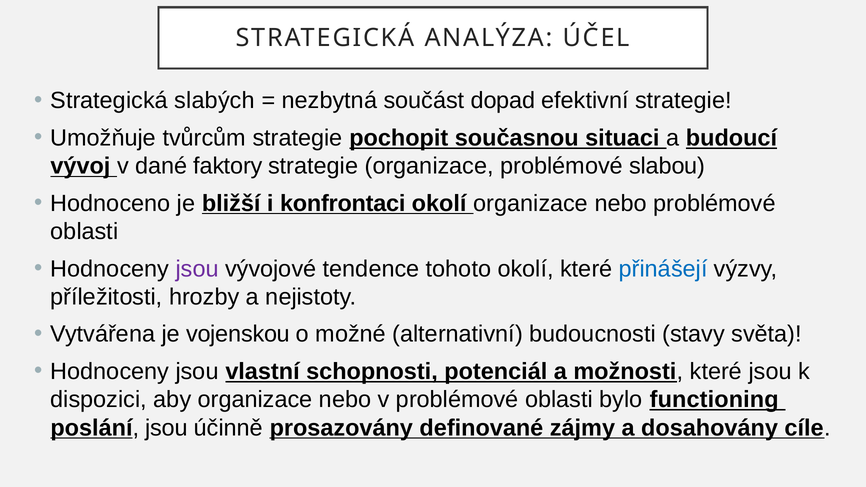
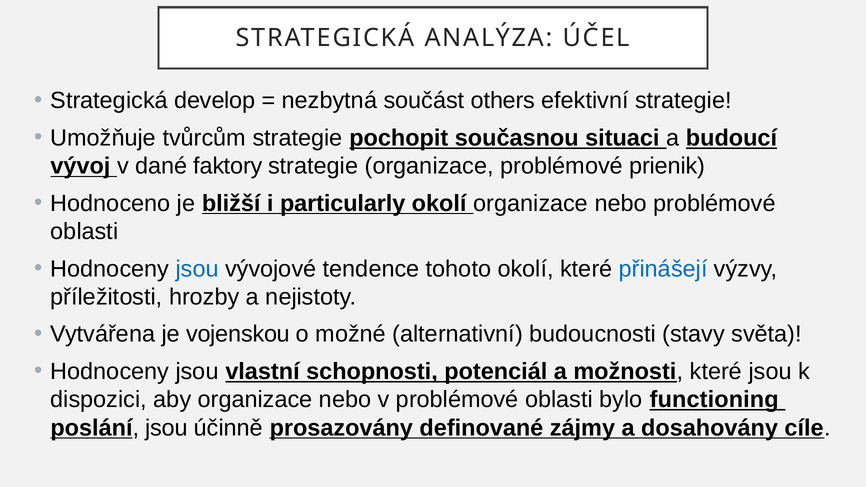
slabých: slabých -> develop (215, 101)
dopad: dopad -> others (503, 101)
slabou: slabou -> prienik (667, 166)
konfrontaci: konfrontaci -> particularly (343, 203)
jsou colour: purple -> blue (197, 269)
